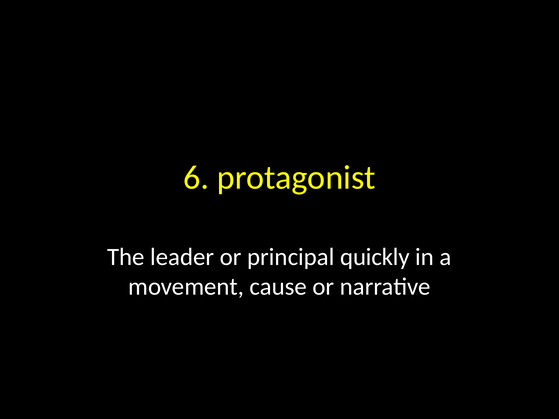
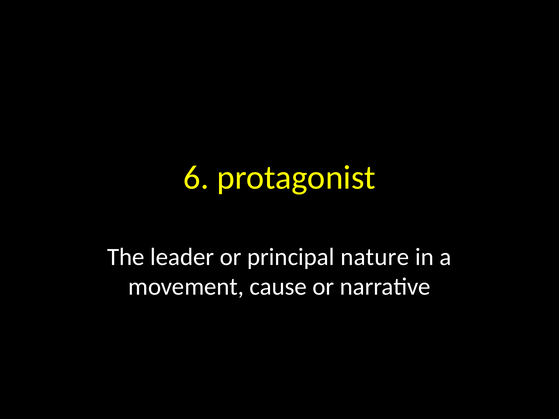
quickly: quickly -> nature (375, 257)
